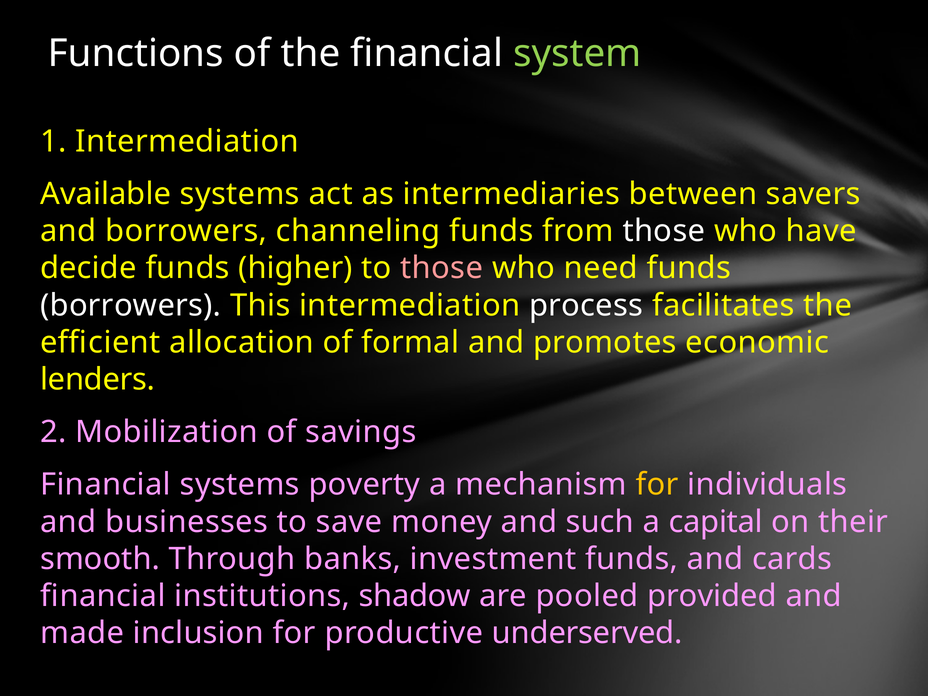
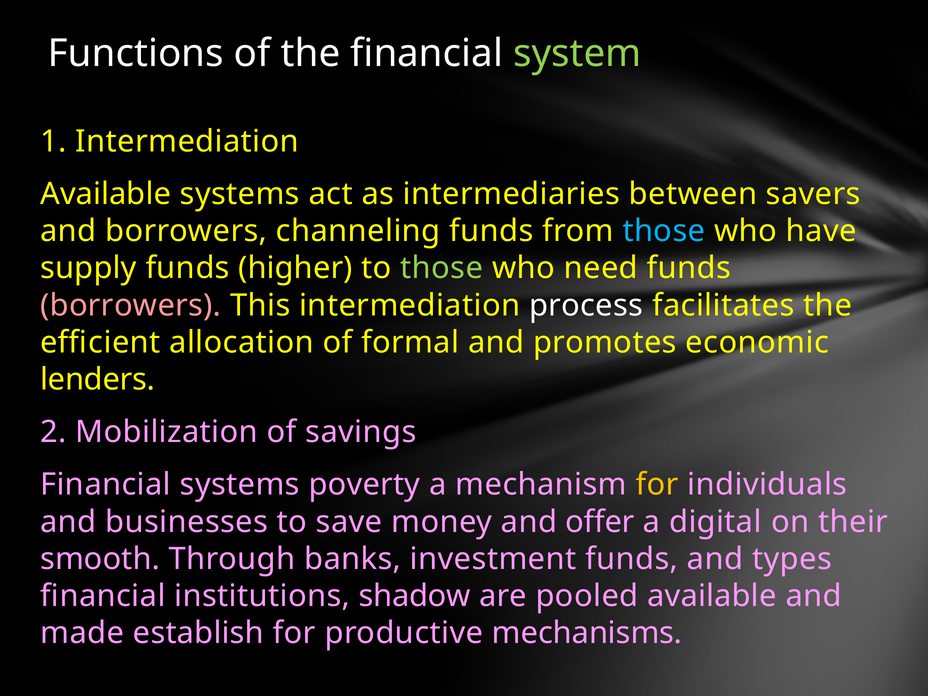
those colour: white -> light blue (664, 231)
decide: decide -> supply (88, 268)
those colour: pink -> light green (442, 268)
borrowers colour: white -> pink (131, 305)
such: such -> offer (600, 522)
capital: capital -> digital (715, 522)
cards: cards -> types (792, 559)
pooled provided: provided -> available (712, 596)
inclusion: inclusion -> establish (198, 633)
underserved: underserved -> mechanisms (587, 633)
